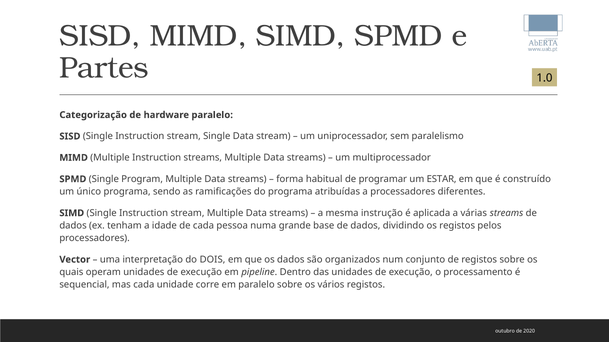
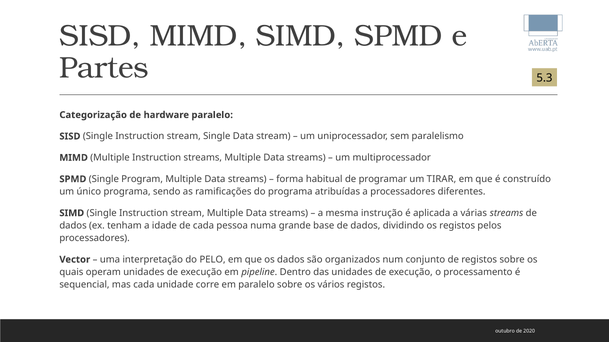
1.0: 1.0 -> 5.3 (544, 78)
ESTAR: ESTAR -> TIRAR (441, 179)
DOIS: DOIS -> PELO (213, 260)
